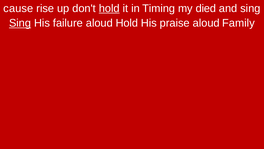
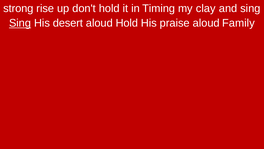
cause: cause -> strong (18, 8)
hold underline: present -> none (109, 8)
died: died -> clay (206, 8)
failure: failure -> desert (68, 23)
